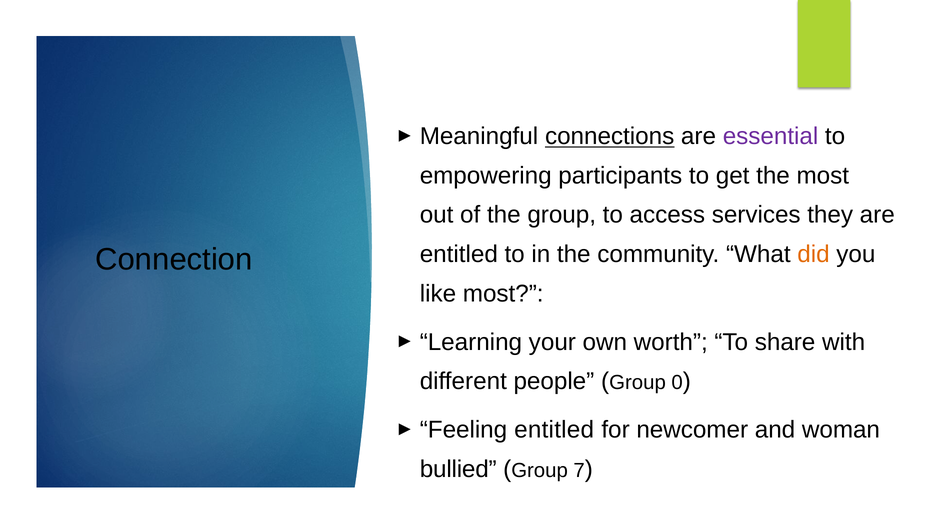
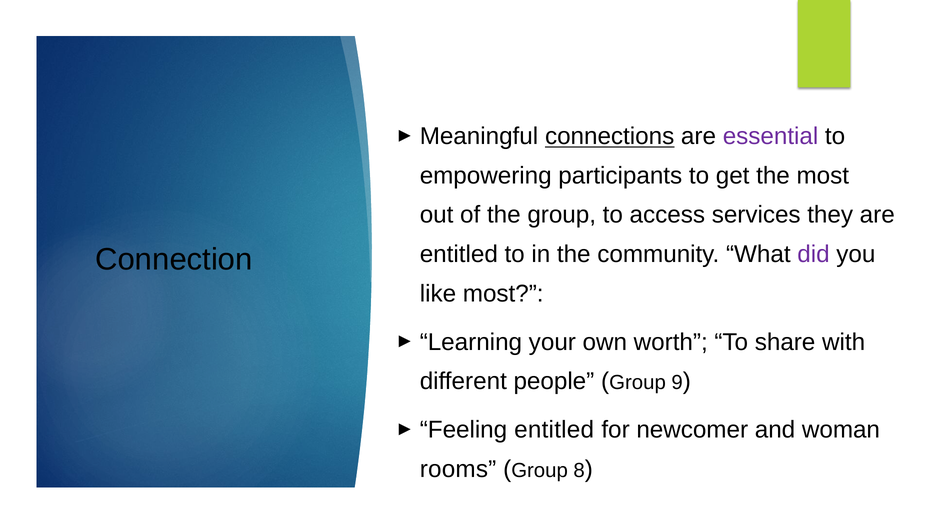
did colour: orange -> purple (814, 254)
0: 0 -> 9 (677, 383)
bullied: bullied -> rooms (458, 469)
7: 7 -> 8 (579, 471)
